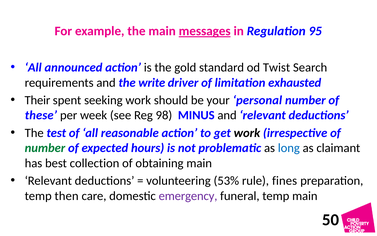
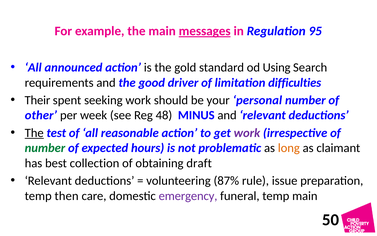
Twist: Twist -> Using (277, 67)
write: write -> good (152, 82)
exhausted: exhausted -> difficulties (295, 82)
these: these -> other (41, 115)
98: 98 -> 48 (164, 115)
The underline: none -> present (34, 133)
work colour: black -> purple (247, 133)
long colour: blue -> orange (289, 148)
obtaining main: main -> draft (199, 163)
53%: 53% -> 87% (226, 180)
fines: fines -> issue (285, 180)
